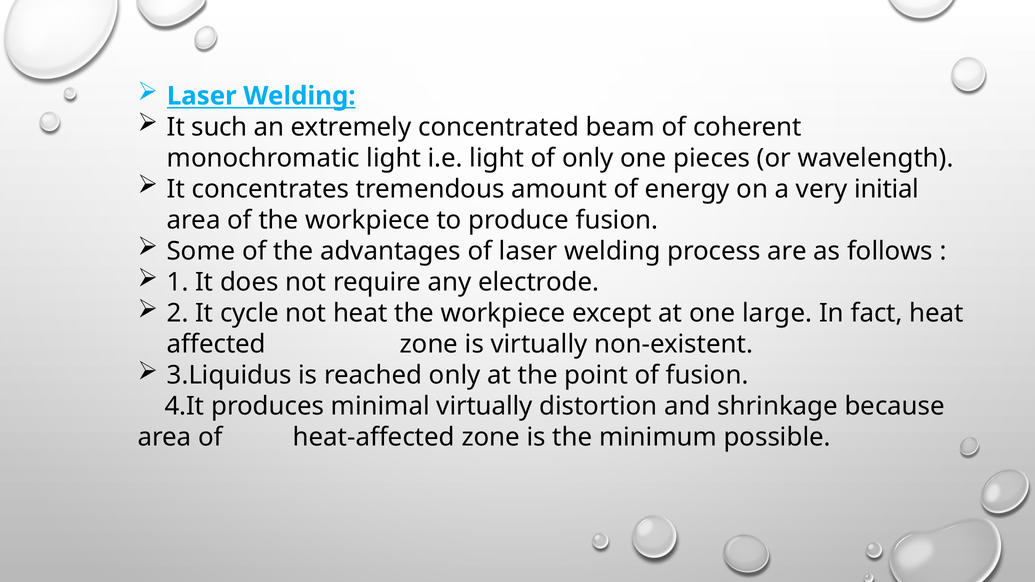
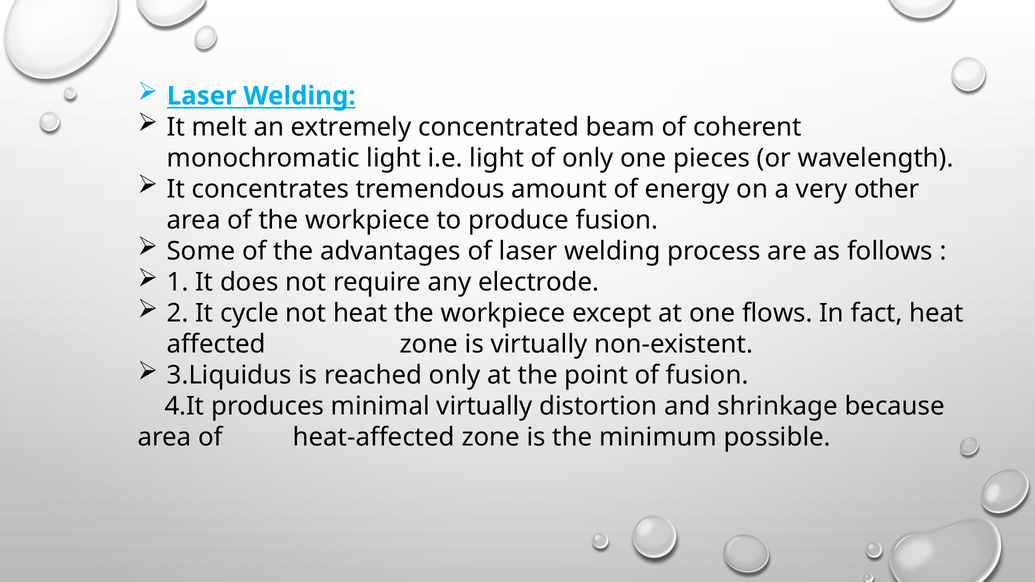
such: such -> melt (219, 127)
initial: initial -> other (887, 189)
large: large -> flows (777, 313)
